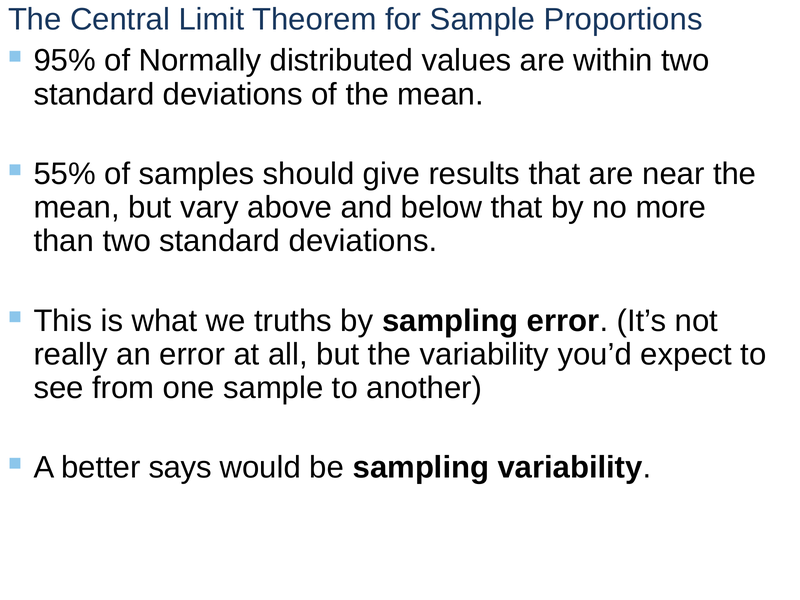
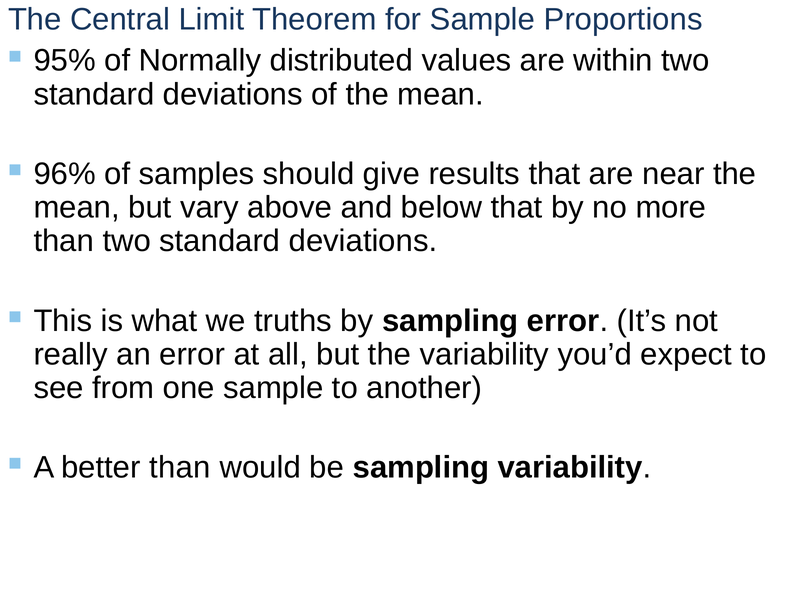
55%: 55% -> 96% (65, 174)
better says: says -> than (180, 468)
